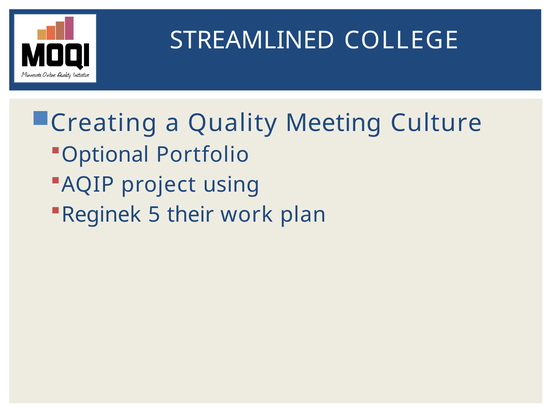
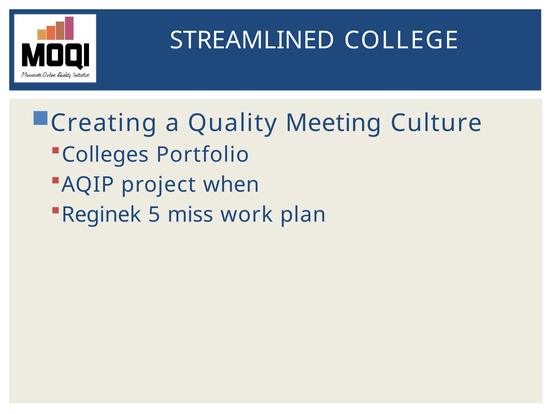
Optional: Optional -> Colleges (105, 155)
using: using -> when (231, 185)
their: their -> miss (190, 215)
